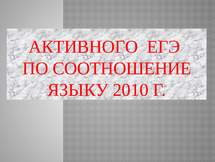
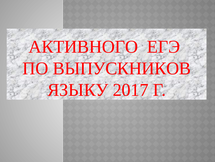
СООТНОШЕНИЕ: СООТНОШЕНИЕ -> ВЫПУСКНИКОВ (122, 68)
2010: 2010 -> 2017 (131, 90)
